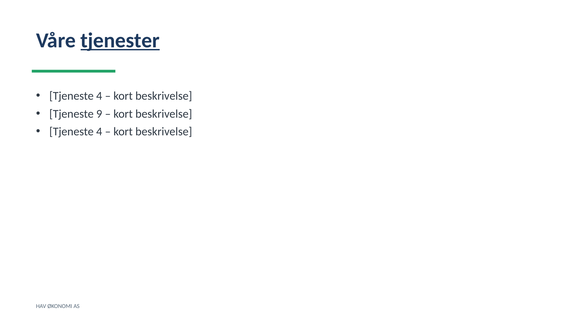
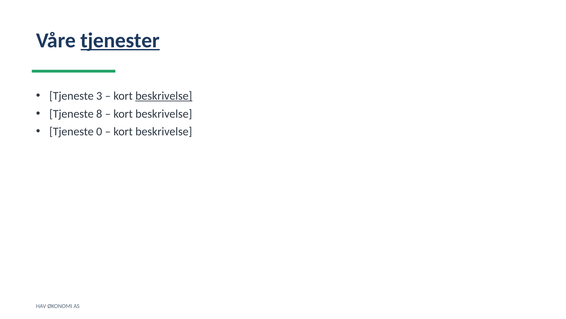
4: 4 -> 3 (99, 96)
beskrivelse underline: none -> present (164, 96)
9: 9 -> 8 (99, 114)
4: 4 -> 0 (99, 131)
